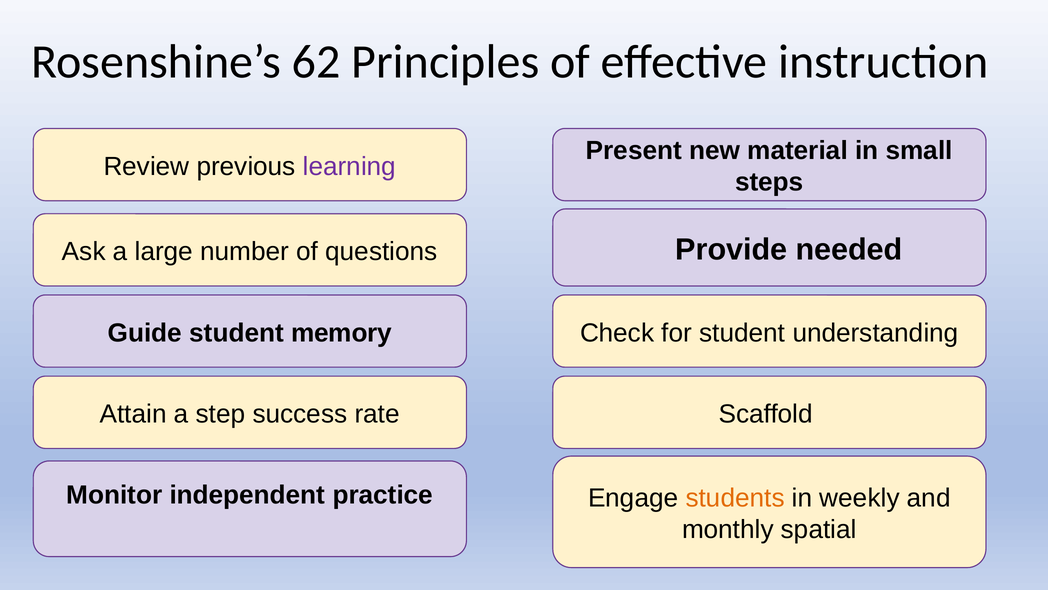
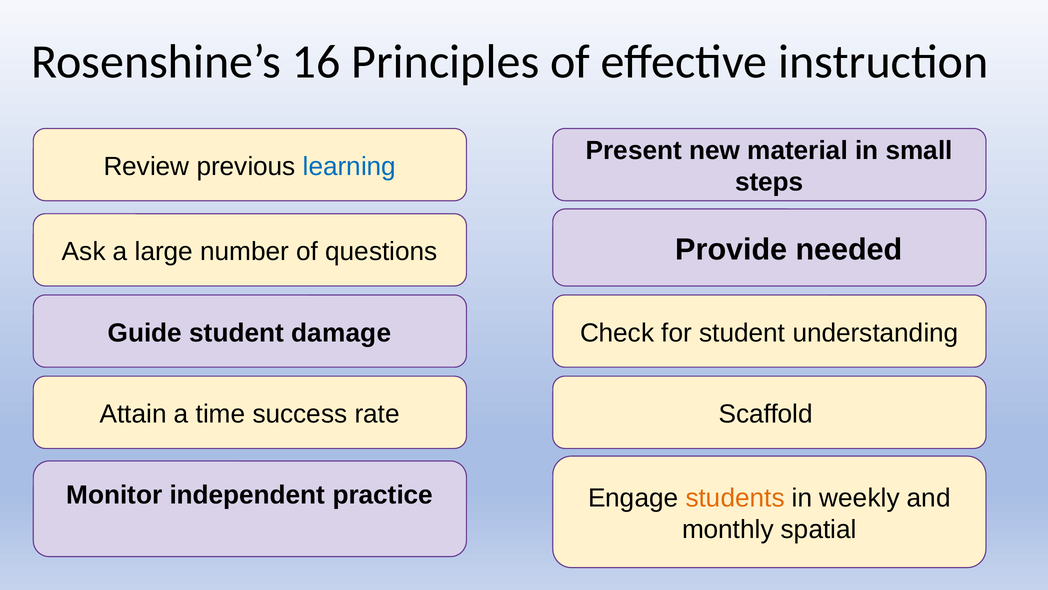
62: 62 -> 16 (316, 62)
learning colour: purple -> blue (349, 166)
memory: memory -> damage (341, 333)
step: step -> time (221, 414)
